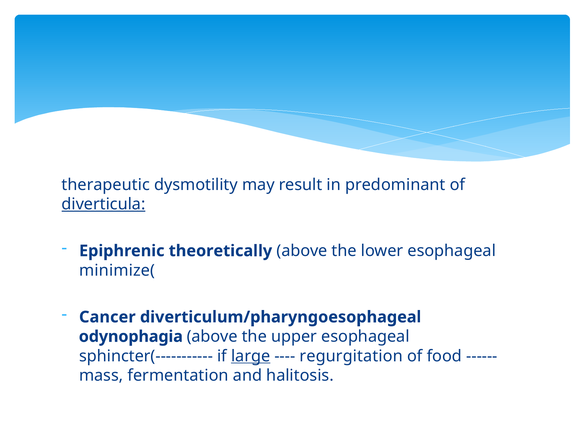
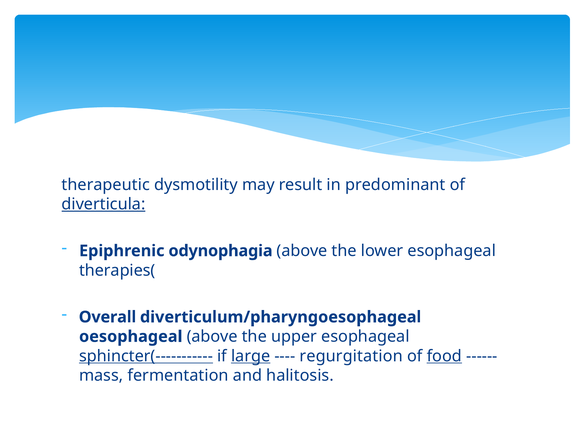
theoretically: theoretically -> odynophagia (221, 251)
minimize: minimize -> therapies (117, 270)
Cancer: Cancer -> Overall (107, 317)
odynophagia: odynophagia -> oesophageal (131, 337)
sphincter)----------- underline: none -> present (146, 356)
food underline: none -> present (444, 356)
